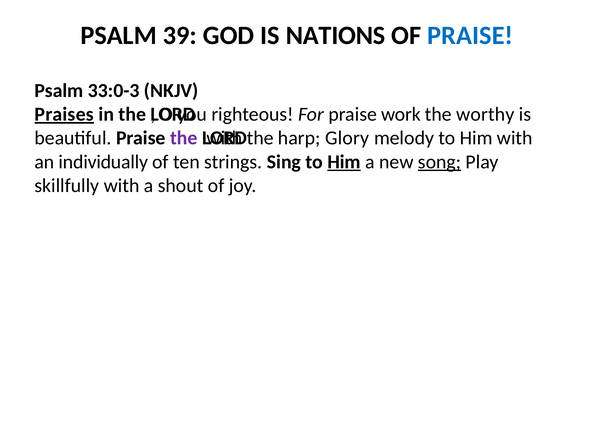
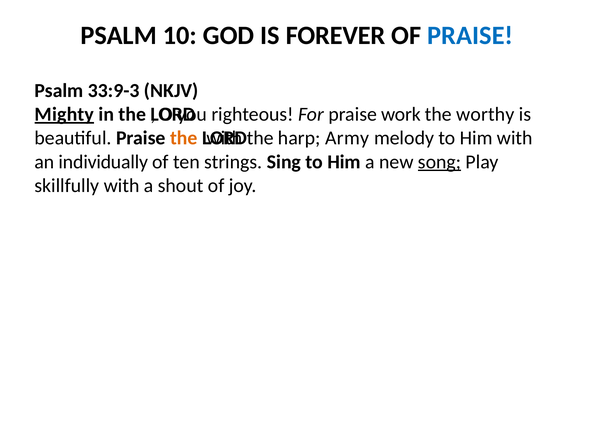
39: 39 -> 10 (180, 35)
NATIONS: NATIONS -> FOREVER (336, 35)
33:0-3: 33:0-3 -> 33:9-3 (114, 90)
Praises: Praises -> Mighty (64, 114)
the colour: purple -> orange (184, 138)
Glory: Glory -> Army (347, 138)
Him underline: present -> none (344, 162)
